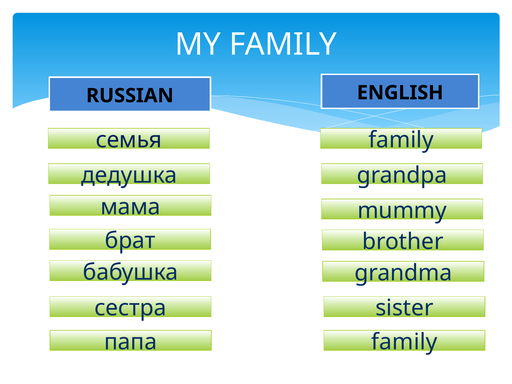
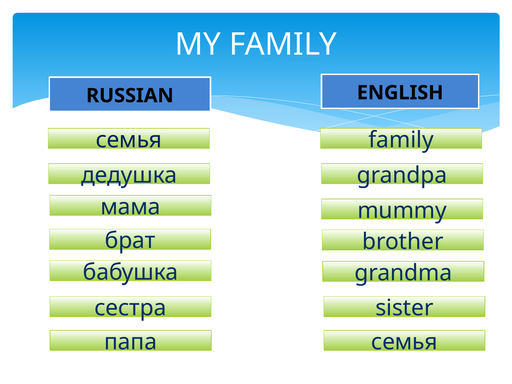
папа family: family -> семья (404, 342)
